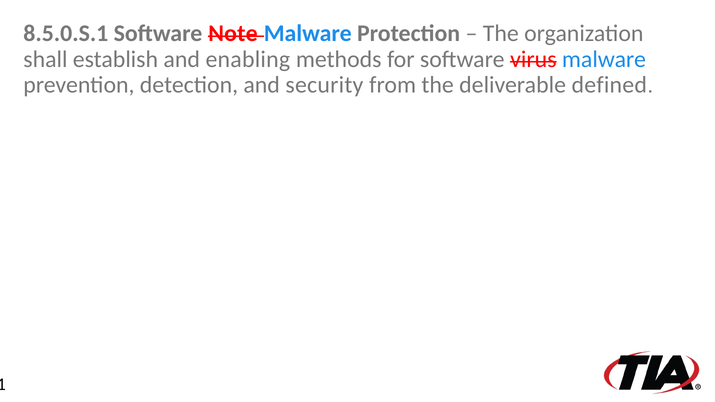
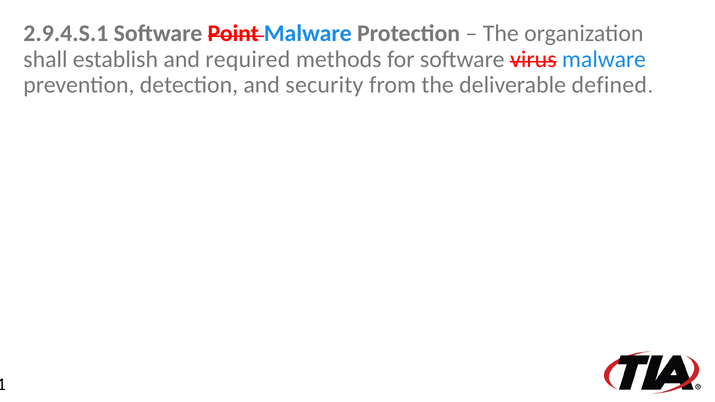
8.5.0.S.1: 8.5.0.S.1 -> 2.9.4.S.1 (66, 33)
Note: Note -> Point (233, 33)
enabling: enabling -> required (248, 59)
